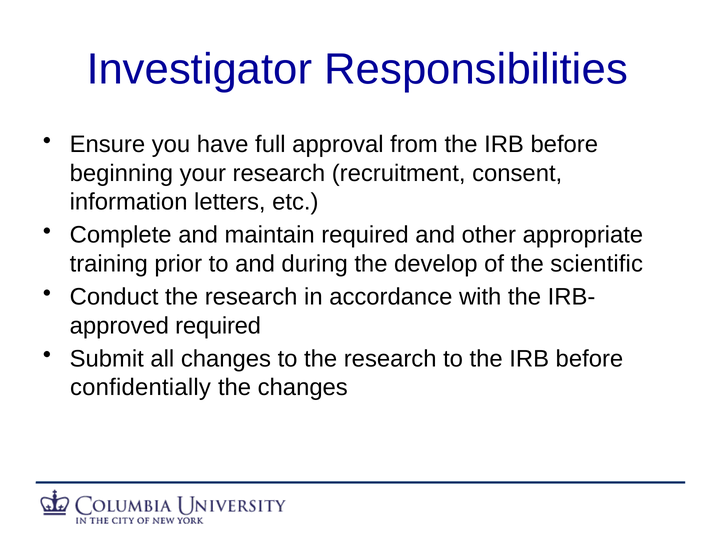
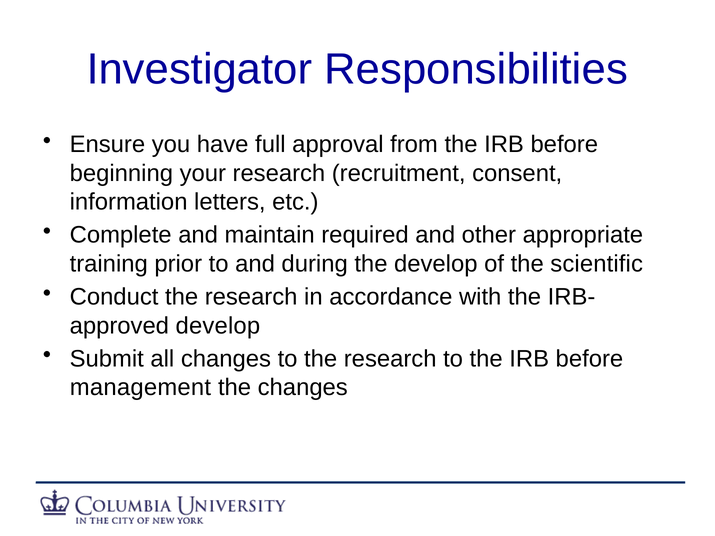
required: required -> develop (218, 326)
confidentially: confidentially -> management (140, 388)
